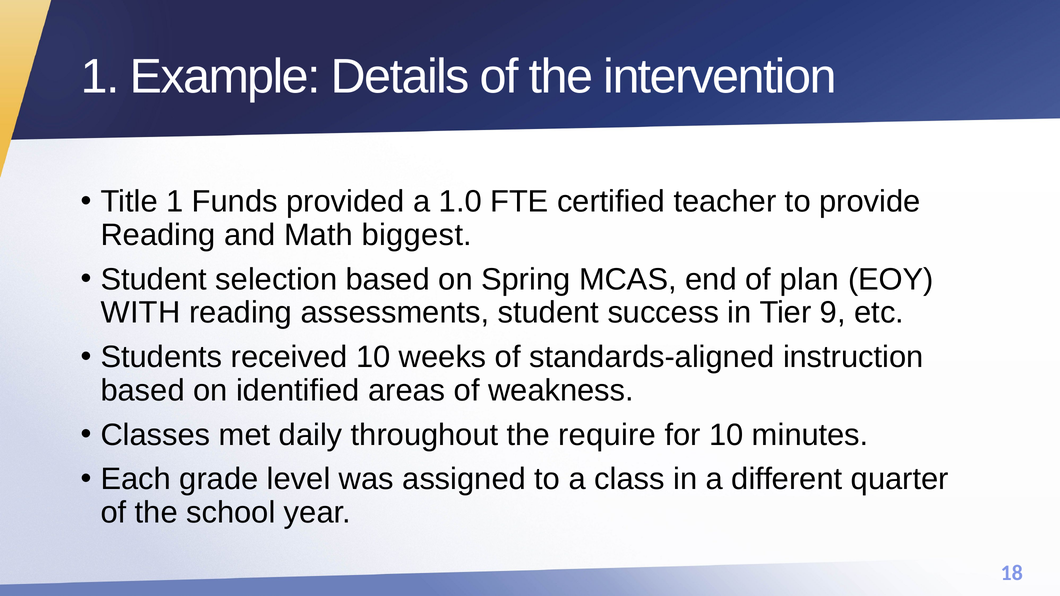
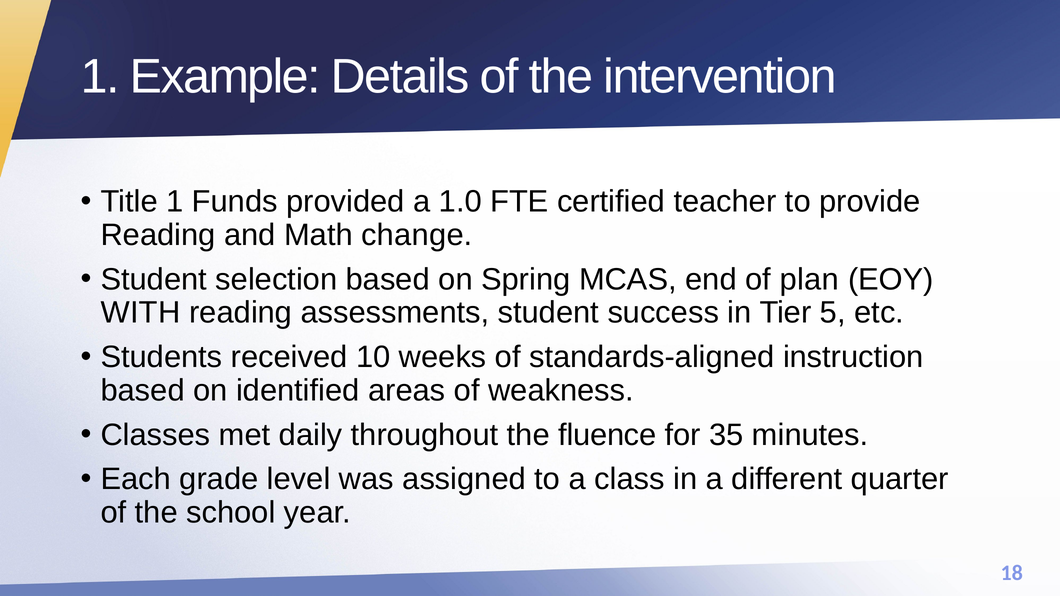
biggest: biggest -> change (417, 235)
9: 9 -> 5 (833, 313)
require: require -> fluence (607, 435)
for 10: 10 -> 35 (726, 435)
